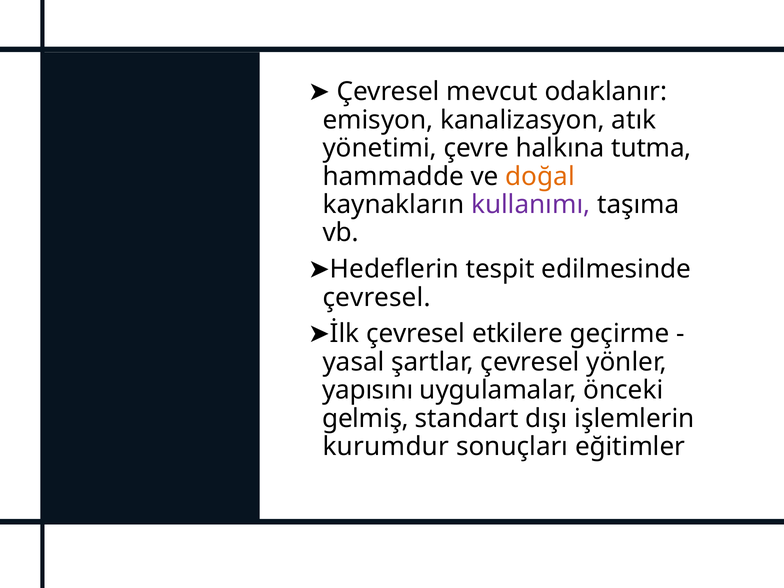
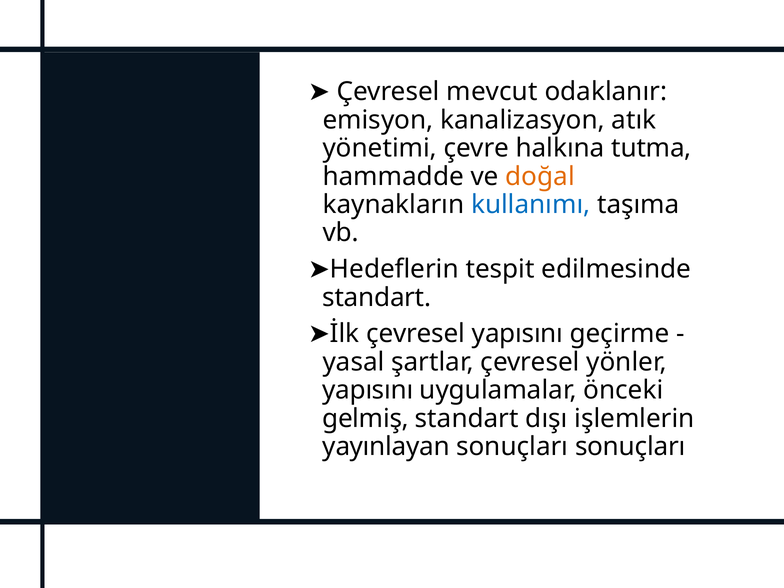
kullanımı colour: purple -> blue (531, 205)
çevresel: çevresel -> standart (377, 297)
çevresel etkilere: etkilere -> yapısını (518, 334)
kurumdur: kurumdur -> yayınlayan (386, 447)
sonuçları eğitimler: eğitimler -> sonuçları (630, 447)
